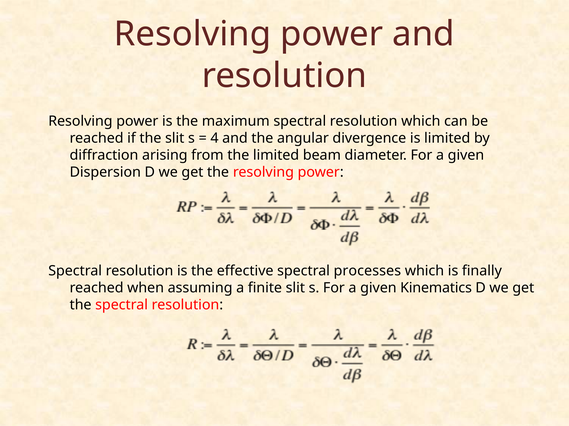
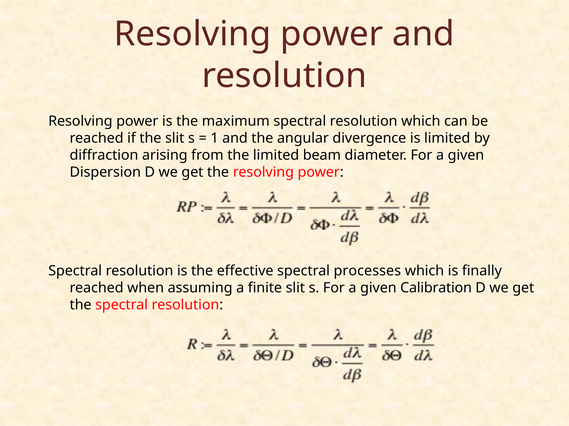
4: 4 -> 1 (214, 138)
Kinematics: Kinematics -> Calibration (436, 288)
